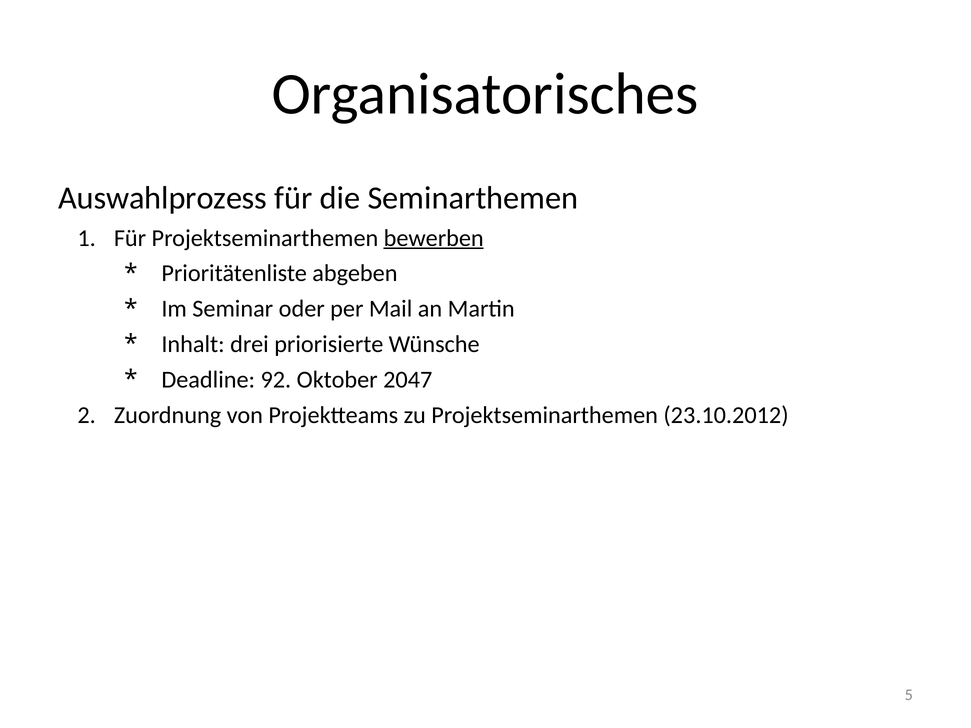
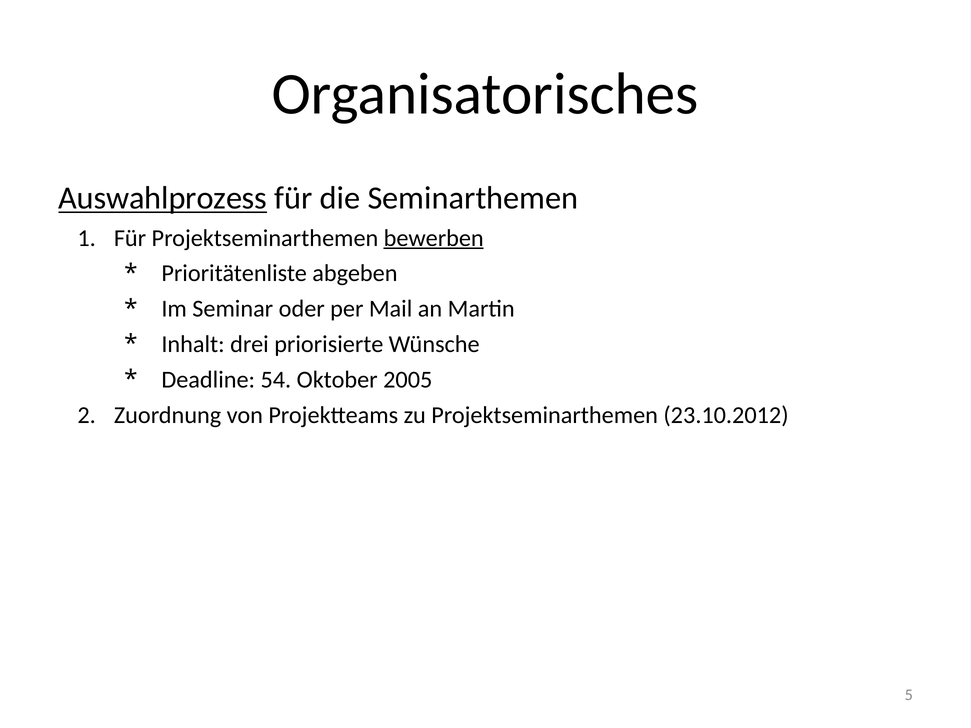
Auswahlprozess underline: none -> present (163, 198)
92: 92 -> 54 (276, 380)
2047: 2047 -> 2005 (408, 380)
